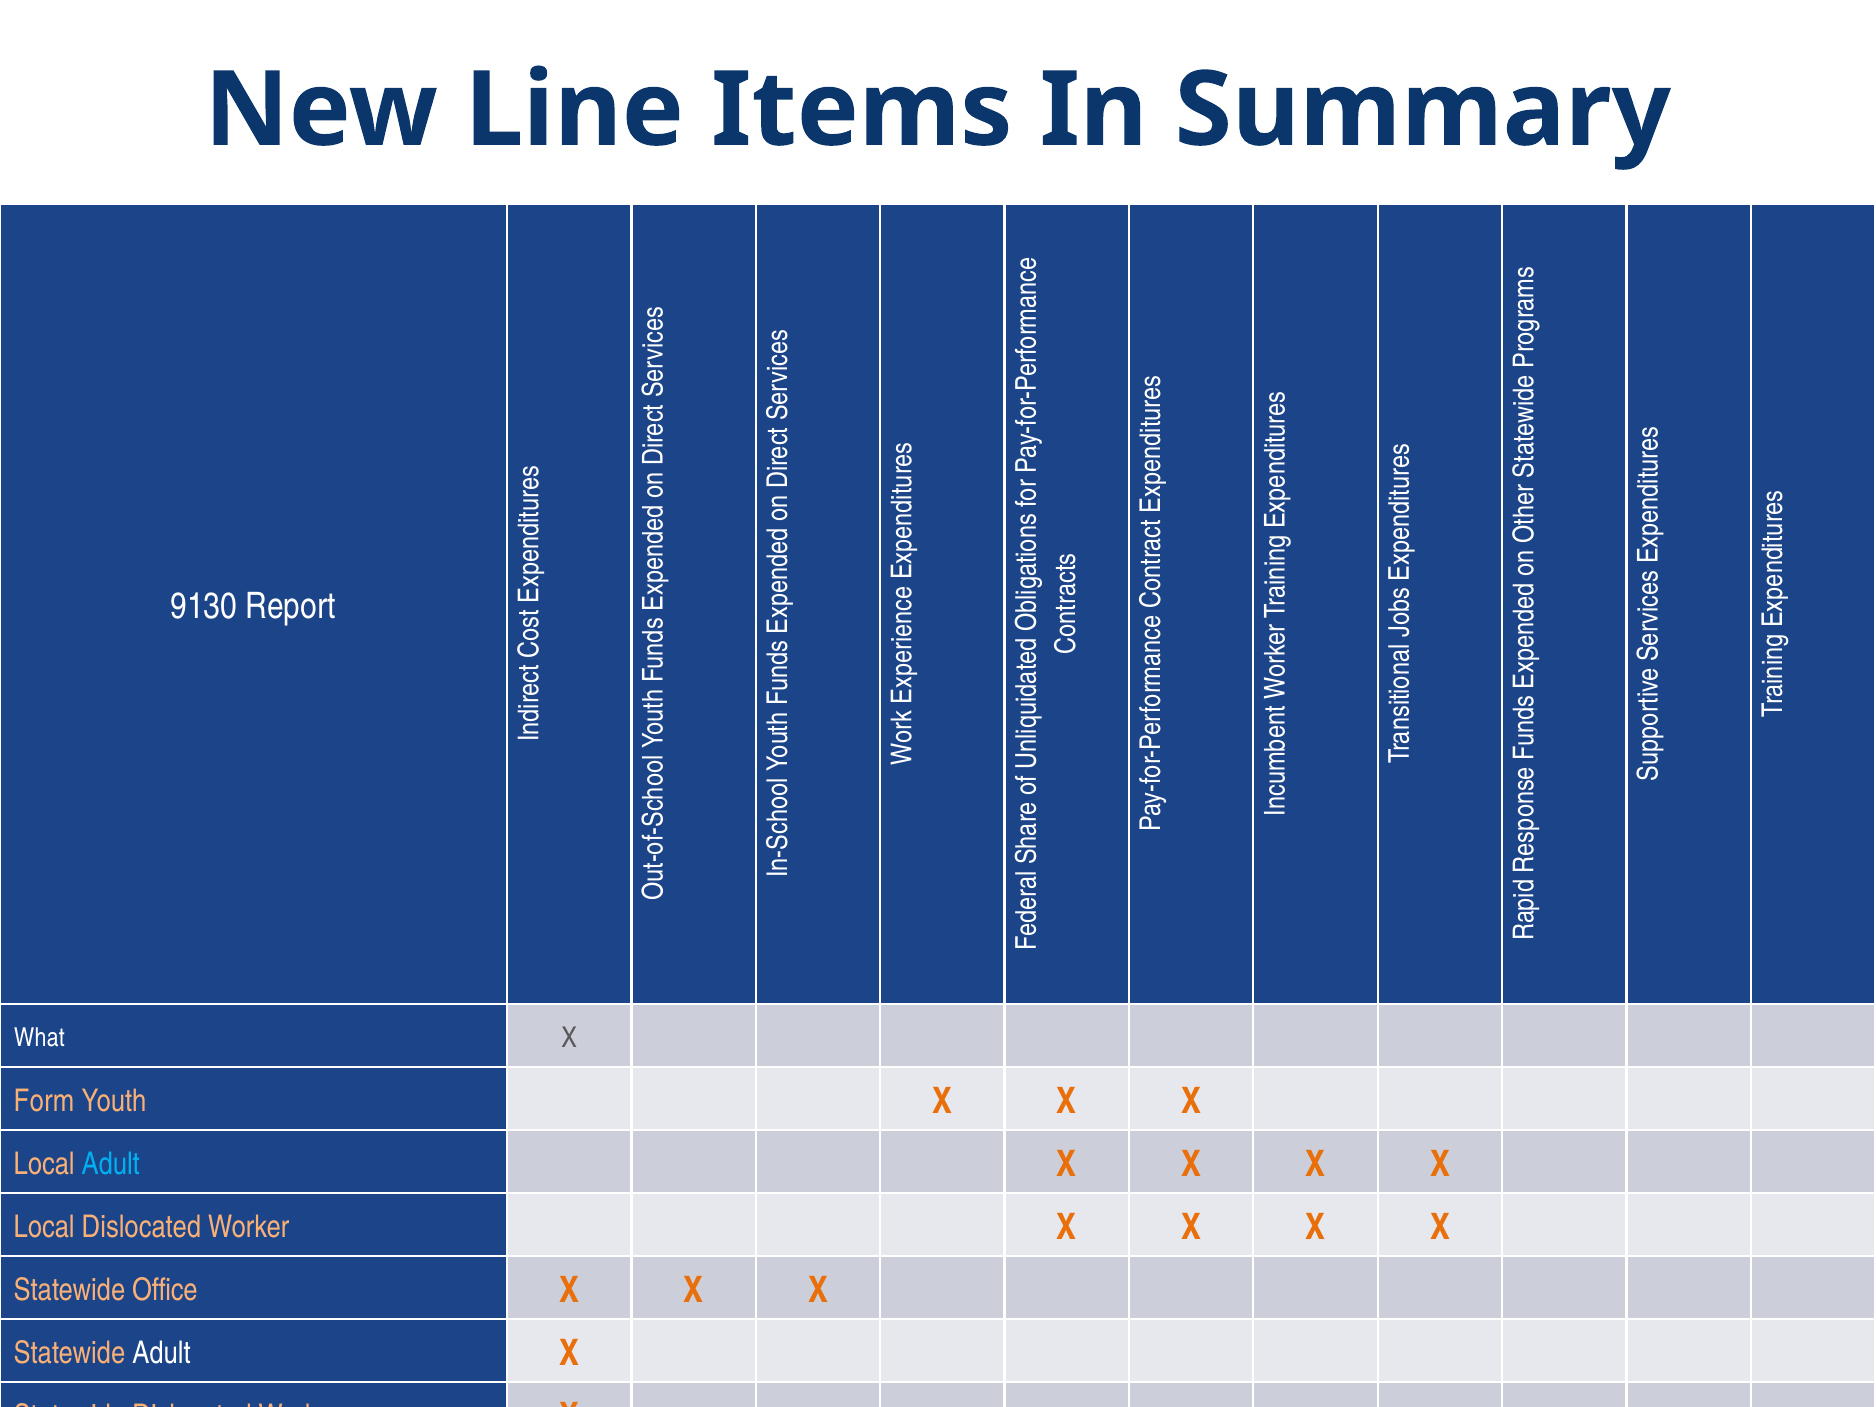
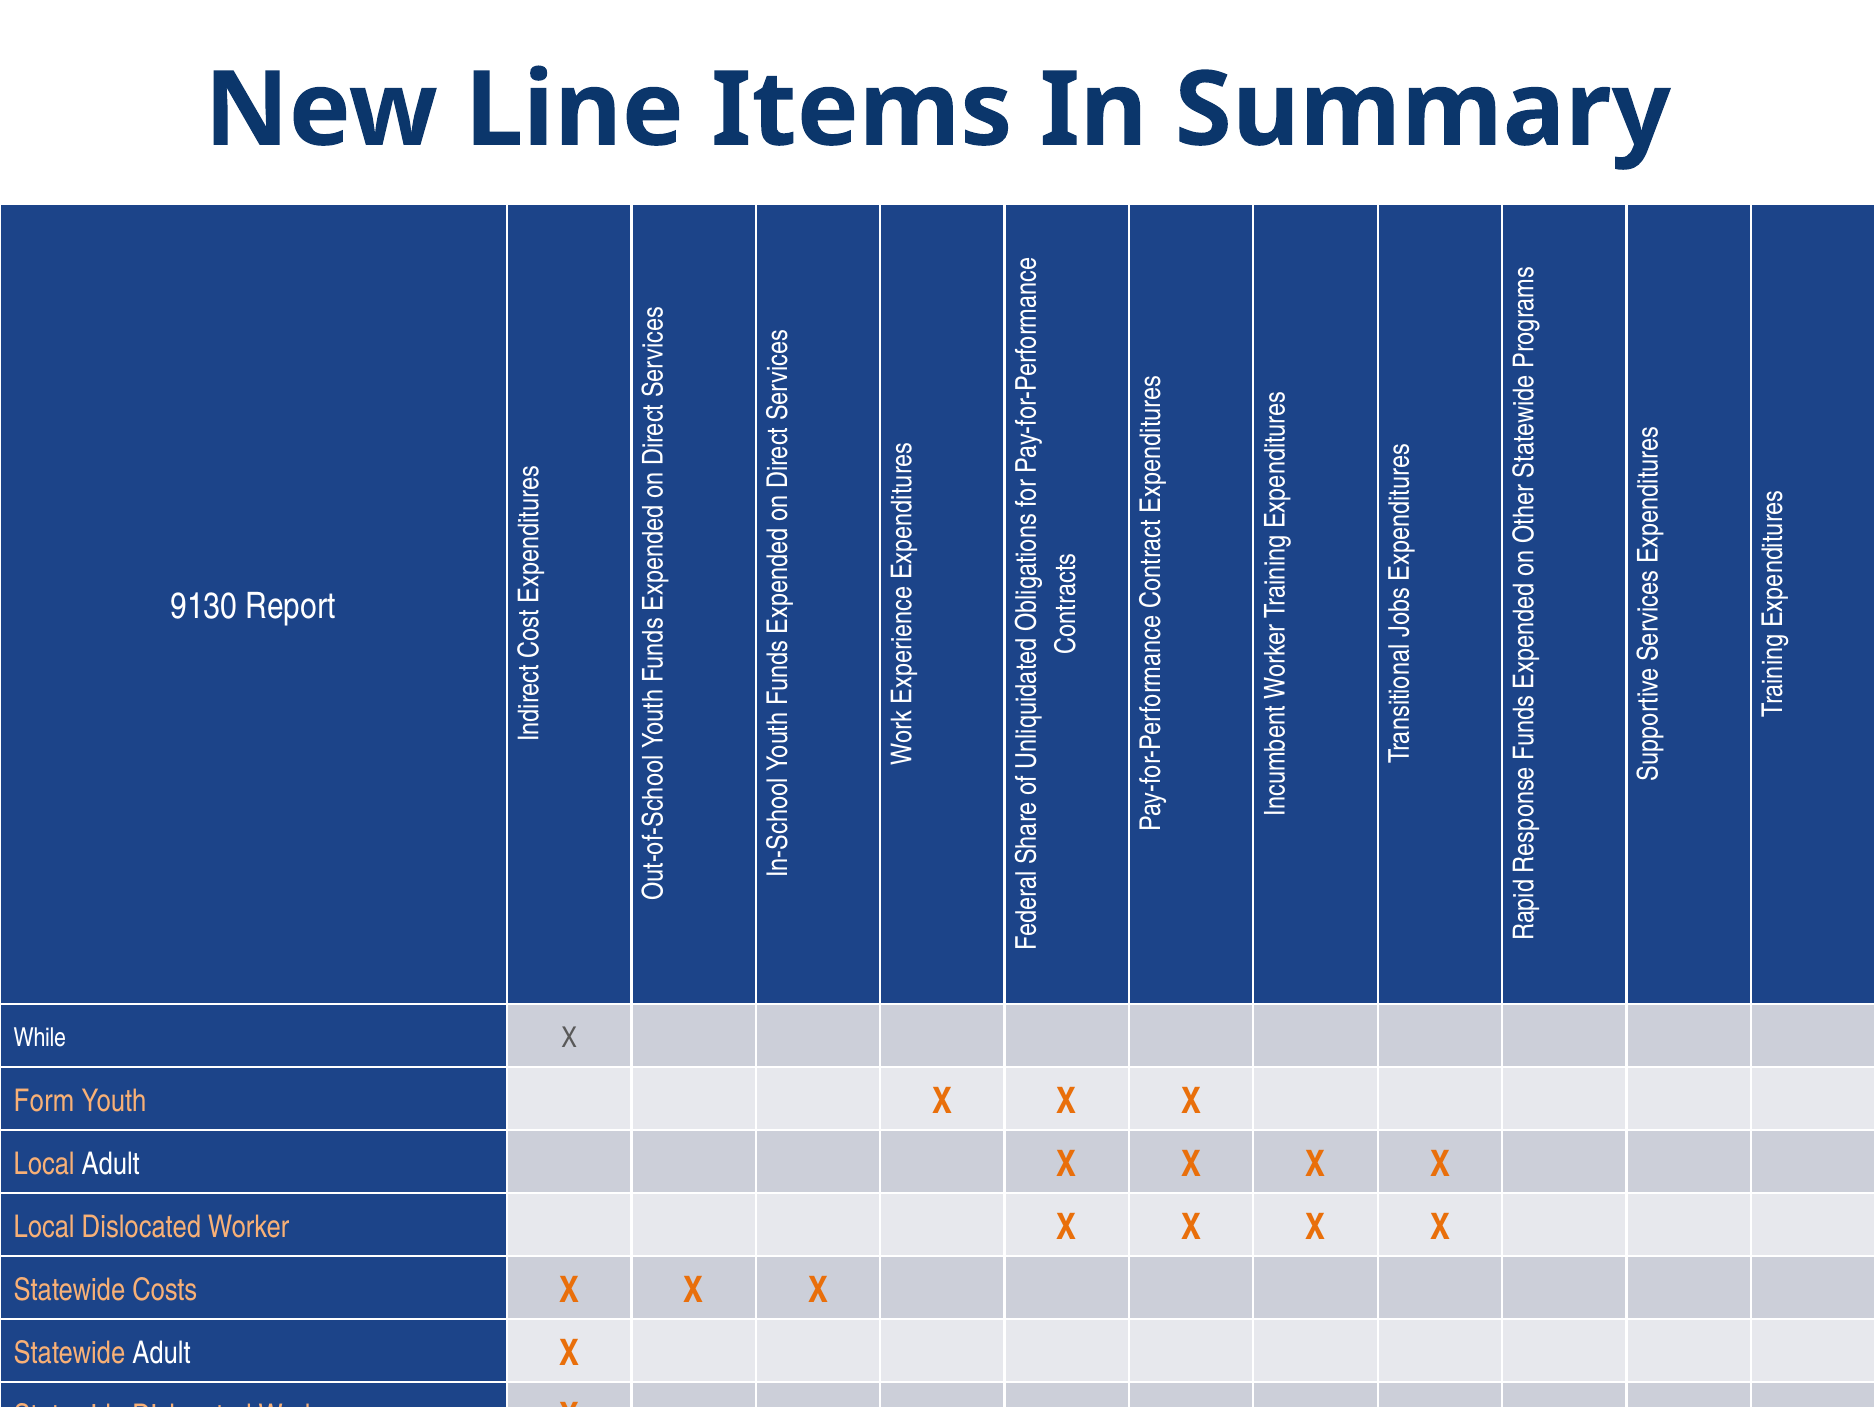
What: What -> While (40, 1037)
Adult colour: light blue -> white (111, 1164)
Office: Office -> Costs (165, 1290)
